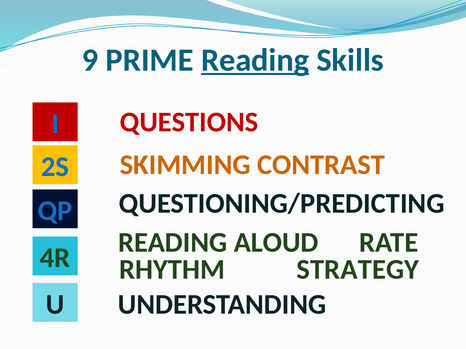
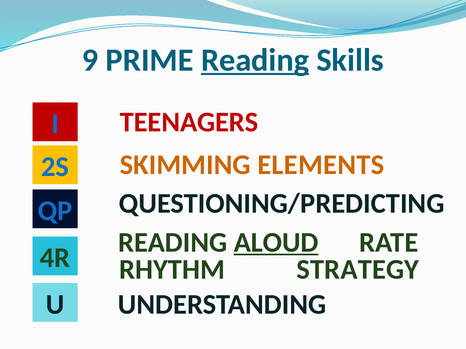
QUESTIONS: QUESTIONS -> TEENAGERS (189, 122)
CONTRAST: CONTRAST -> ELEMENTS (321, 165)
ALOUD underline: none -> present (276, 243)
